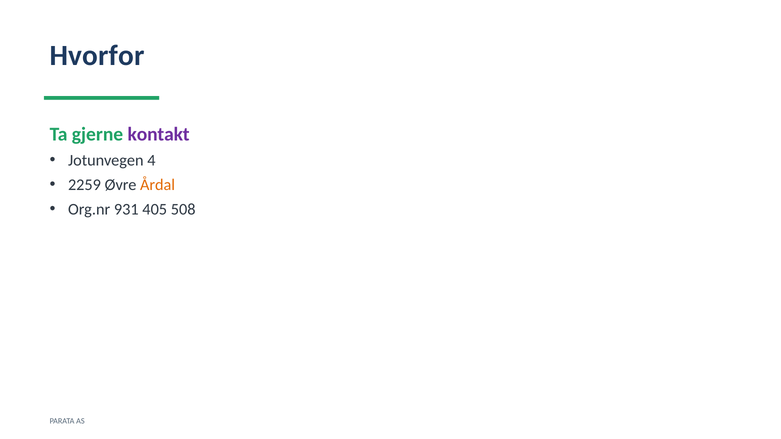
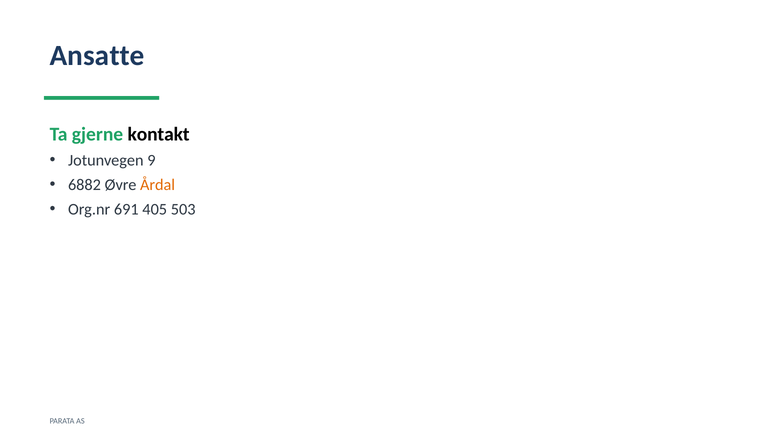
Hvorfor: Hvorfor -> Ansatte (97, 56)
kontakt colour: purple -> black (159, 134)
4: 4 -> 9 (151, 161)
2259: 2259 -> 6882 (84, 185)
931: 931 -> 691 (126, 209)
508: 508 -> 503 (183, 209)
